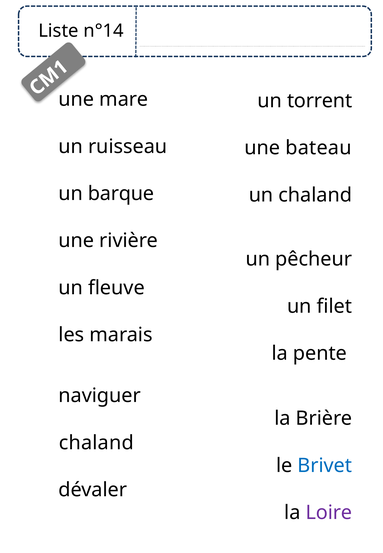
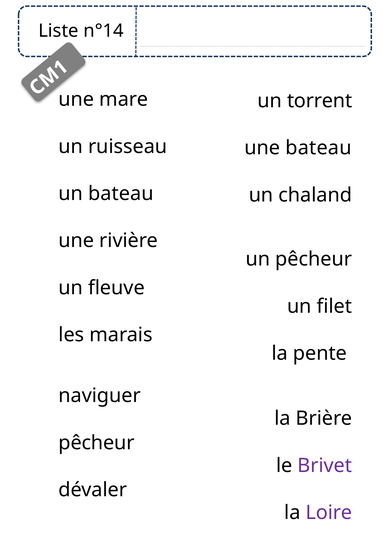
un barque: barque -> bateau (121, 194)
chaland: chaland -> pêcheur (96, 443)
Brivet colour: blue -> purple (325, 466)
